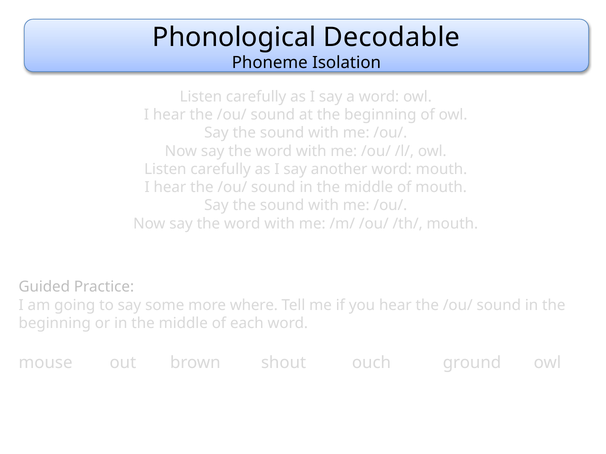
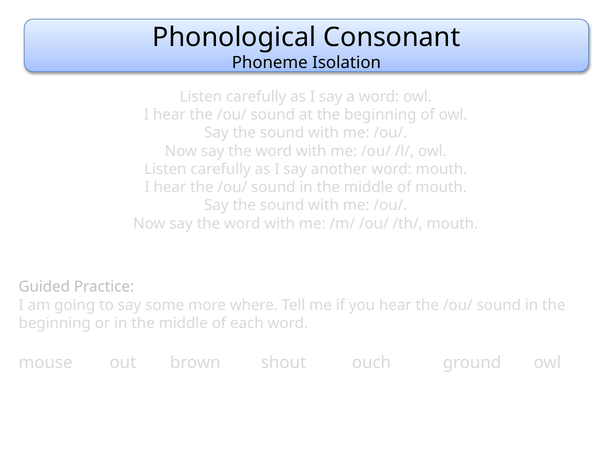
Decodable: Decodable -> Consonant (392, 37)
